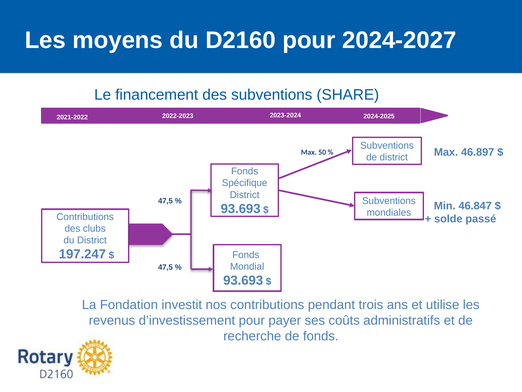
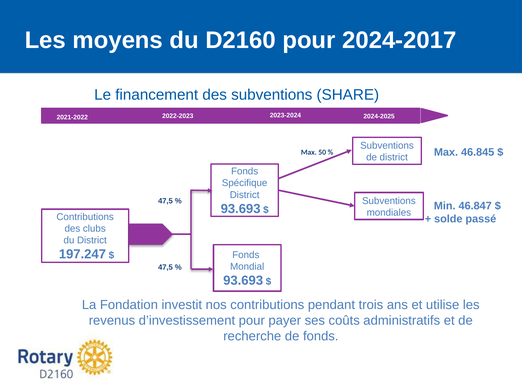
2024-2027: 2024-2027 -> 2024-2017 (399, 40)
46.897: 46.897 -> 46.845 (478, 152)
